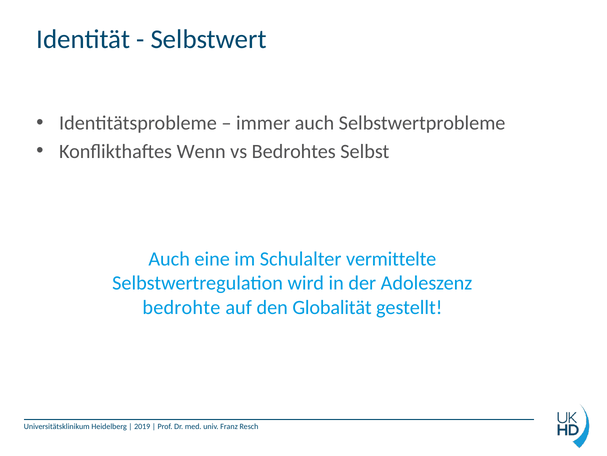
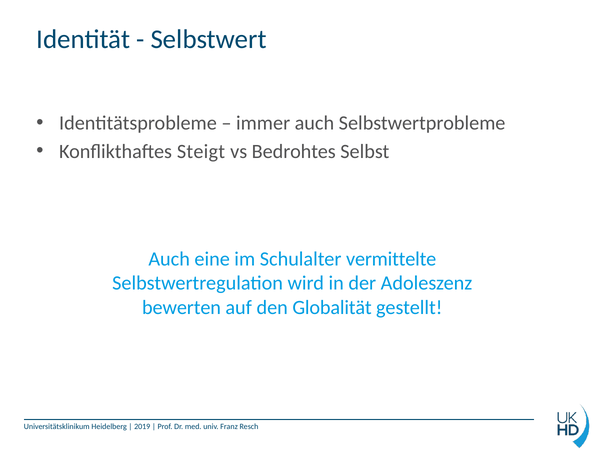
Wenn: Wenn -> Steigt (201, 151)
bedrohte: bedrohte -> bewerten (182, 307)
